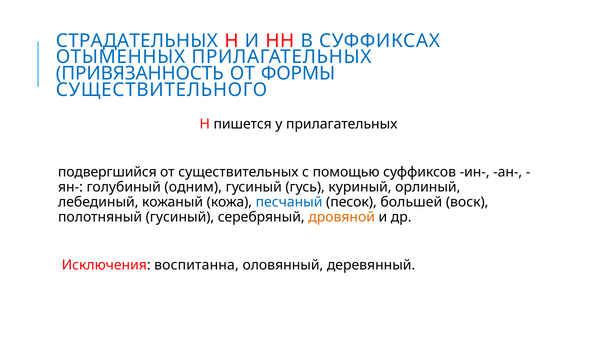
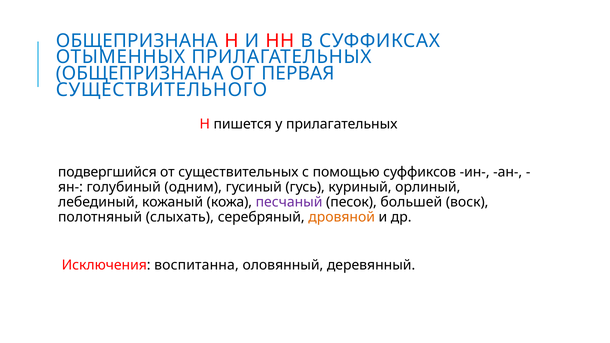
СТРАДАТЕЛЬНЫХ: СТРАДАТЕЛЬНЫХ -> ОБЩЕПРИЗНАНА (137, 41)
ПРИВЯЗАННОСТЬ: ПРИВЯЗАННОСТЬ -> ОБЩЕПРИЗНАНА (140, 74)
ФОРМЫ: ФОРМЫ -> ПЕРВАЯ (298, 74)
песчаный colour: blue -> purple (289, 202)
полотняный гусиный: гусиный -> слыхать (180, 217)
